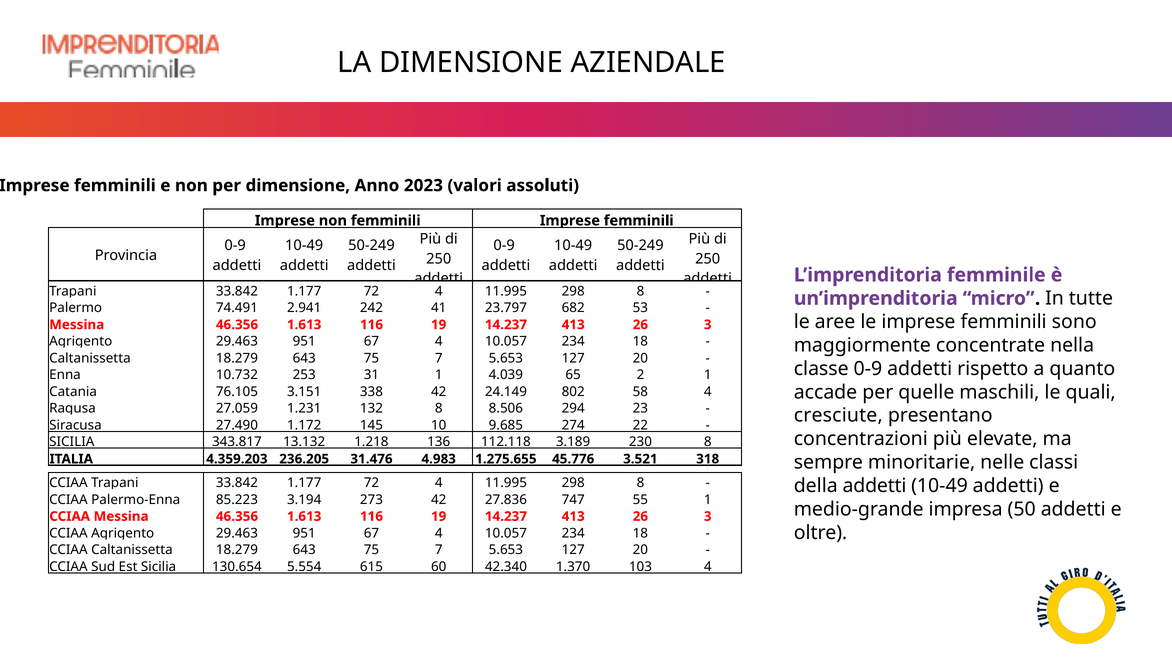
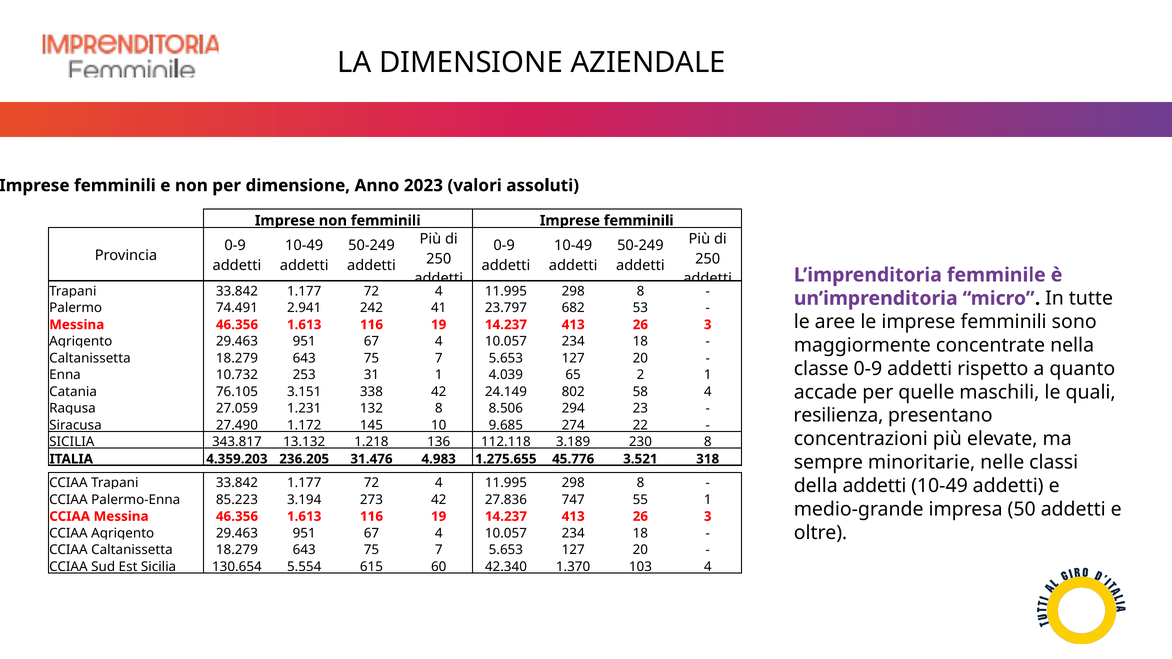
cresciute: cresciute -> resilienza (838, 416)
